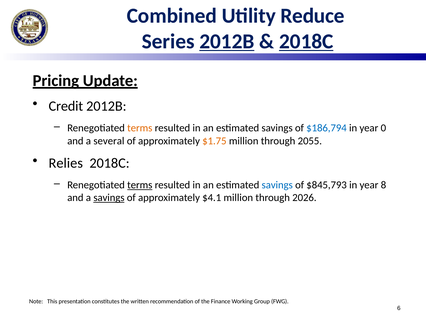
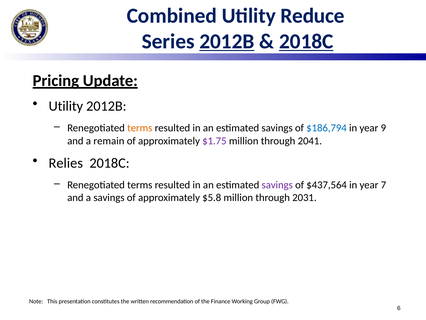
Credit: Credit -> Utility (66, 106)
0: 0 -> 9 (383, 128)
several: several -> remain (109, 141)
$1.75 colour: orange -> purple (214, 141)
2055: 2055 -> 2041 (310, 141)
terms underline: present -> none (140, 185)
savings colour: blue -> purple (277, 185)
$845,793: $845,793 -> $437,564 (327, 185)
8: 8 -> 7 (384, 185)
savings underline: present -> none (109, 197)
$4.1: $4.1 -> $5.8 (212, 197)
2026: 2026 -> 2031 (304, 197)
